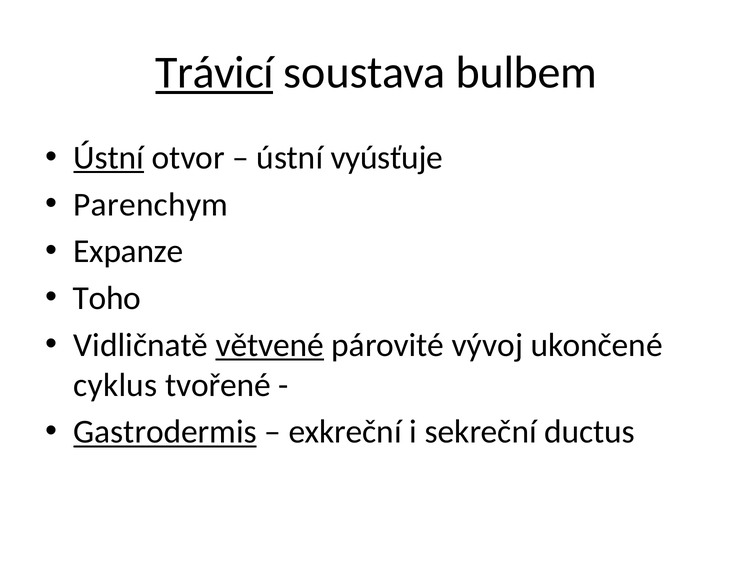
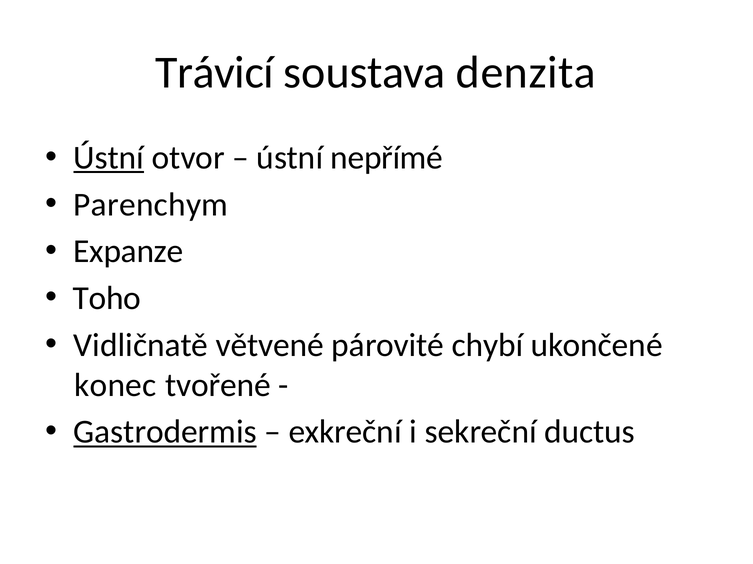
Trávicí underline: present -> none (215, 73)
bulbem: bulbem -> denzita (526, 73)
vyúsťuje: vyúsťuje -> nepřímé (387, 158)
větvené underline: present -> none (270, 345)
vývoj: vývoj -> chybí (487, 345)
cyklus: cyklus -> konec (115, 386)
